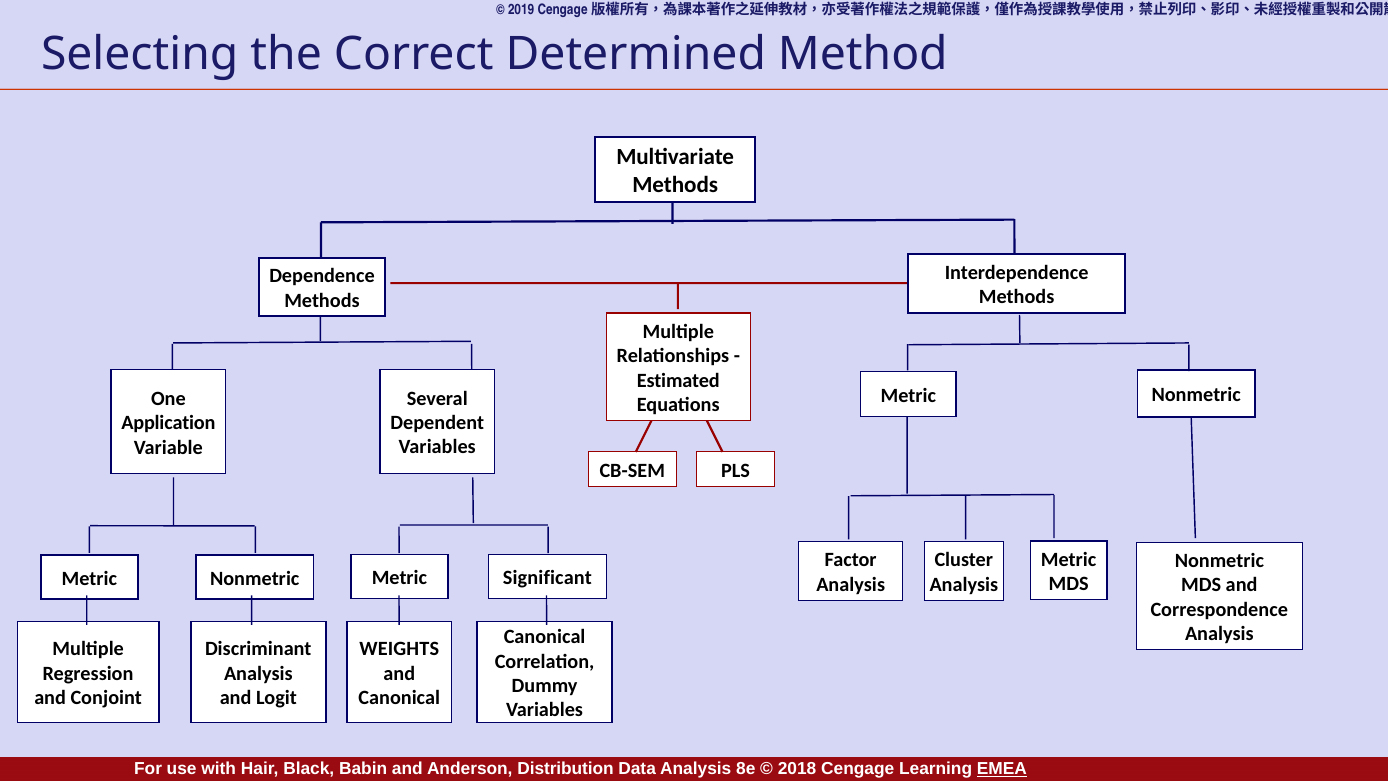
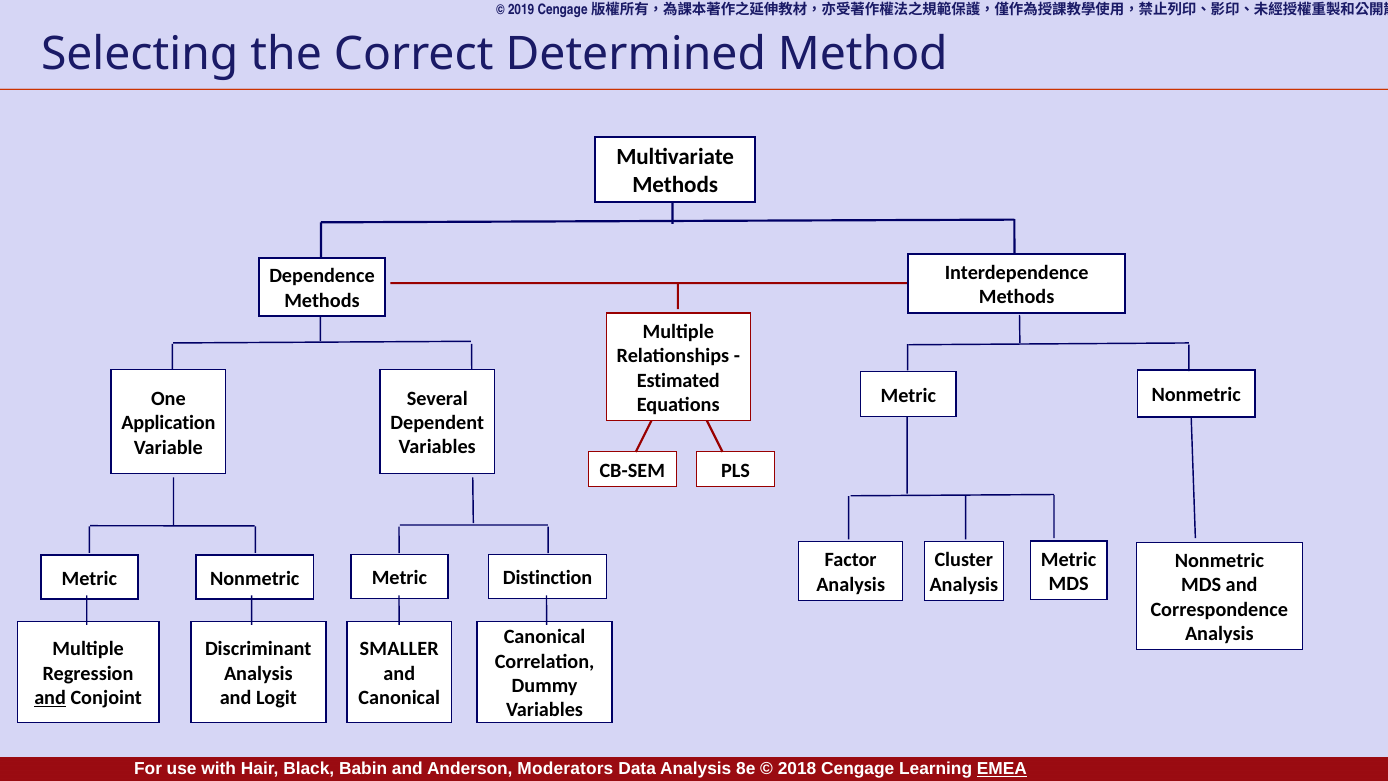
Significant: Significant -> Distinction (548, 578)
WEIGHTS: WEIGHTS -> SMALLER (399, 649)
and underline: none -> present (50, 698)
Distribution: Distribution -> Moderators (565, 769)
